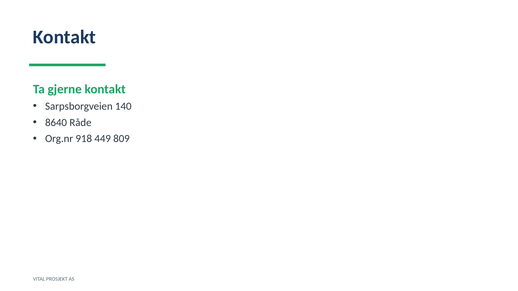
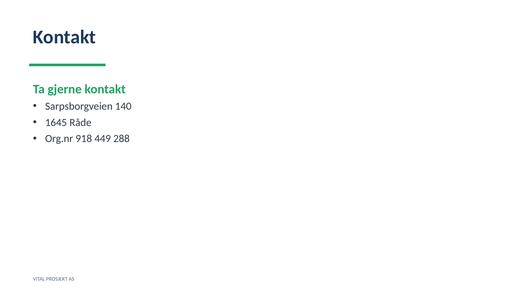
8640: 8640 -> 1645 (56, 123)
809: 809 -> 288 (121, 139)
